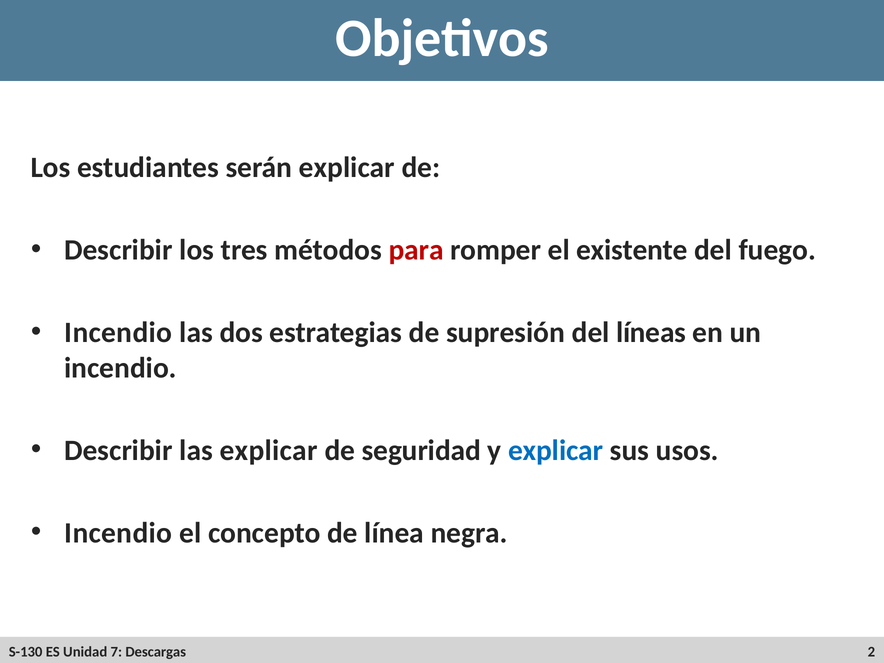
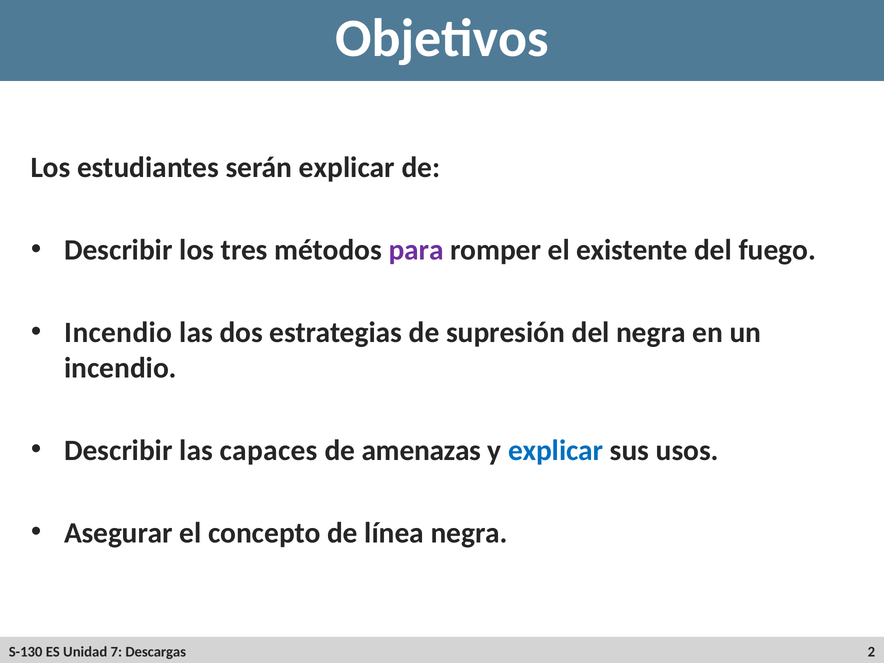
para colour: red -> purple (416, 250)
del líneas: líneas -> negra (651, 332)
las explicar: explicar -> capaces (269, 450)
seguridad: seguridad -> amenazas (421, 450)
Incendio: Incendio -> Asegurar (118, 533)
